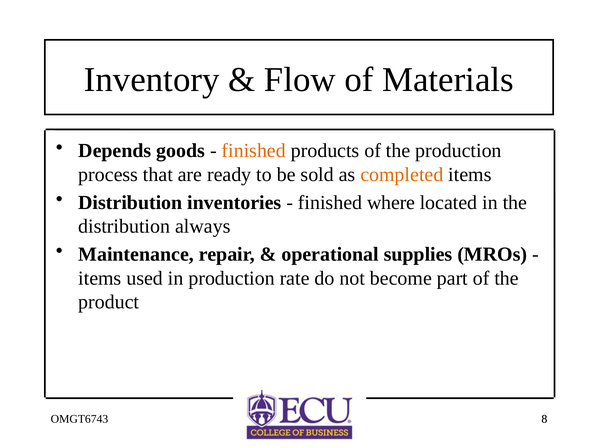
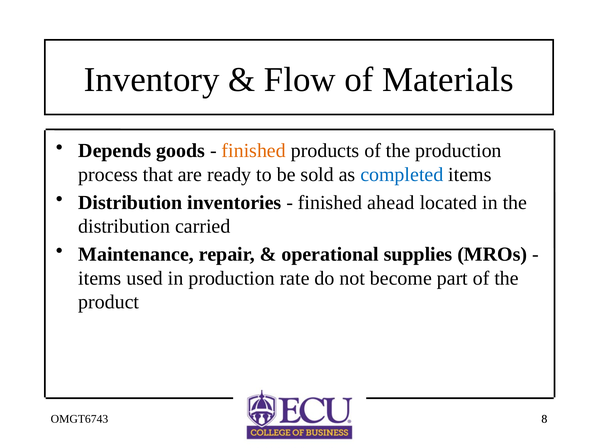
completed colour: orange -> blue (402, 175)
where: where -> ahead (391, 203)
always: always -> carried (203, 227)
